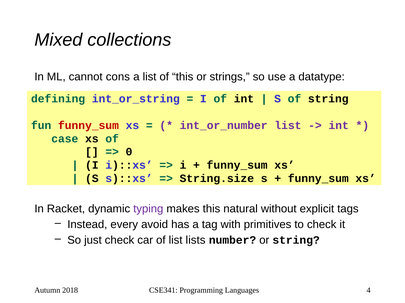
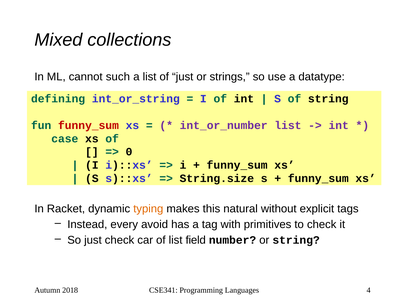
cons: cons -> such (118, 77)
of this: this -> just (183, 77)
typing colour: purple -> orange (148, 209)
lists: lists -> field (196, 241)
